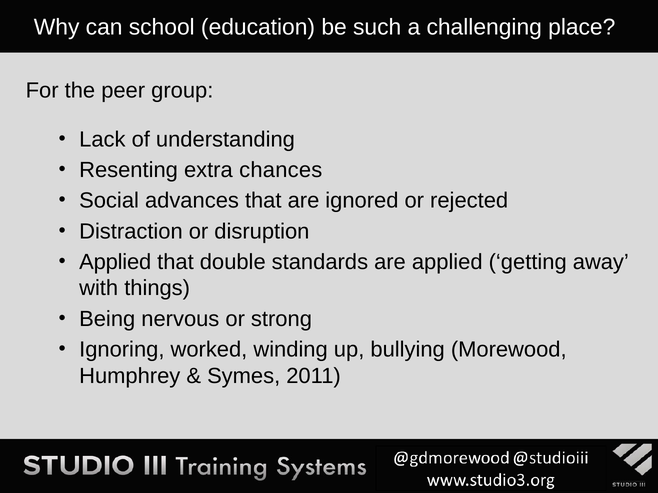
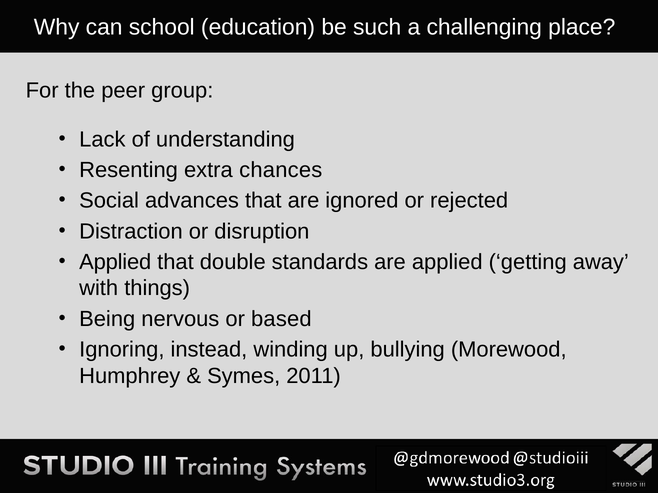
strong: strong -> based (281, 319)
worked: worked -> instead (209, 350)
